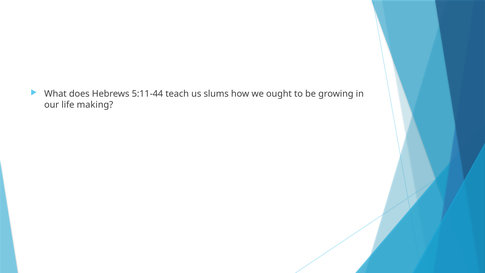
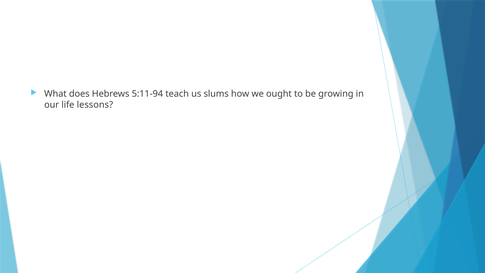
5:11-44: 5:11-44 -> 5:11-94 (147, 94)
making: making -> lessons (95, 105)
